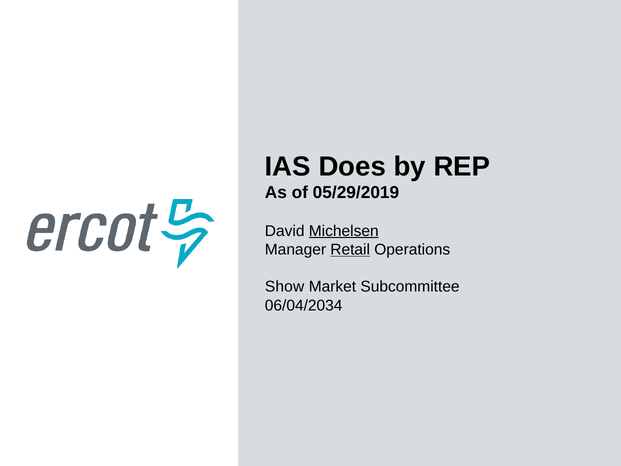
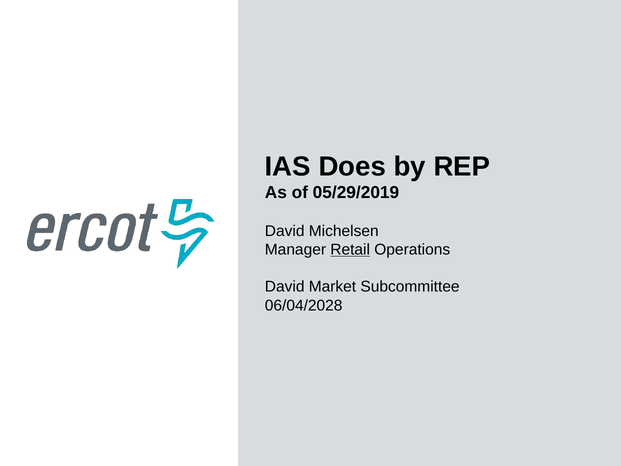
Michelsen underline: present -> none (344, 231)
Show: Show -> David (285, 287)
06/04/2034: 06/04/2034 -> 06/04/2028 (304, 305)
